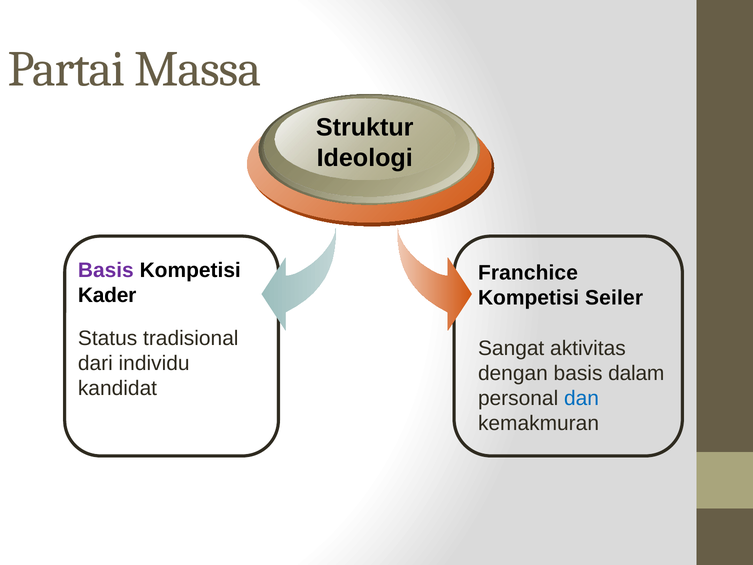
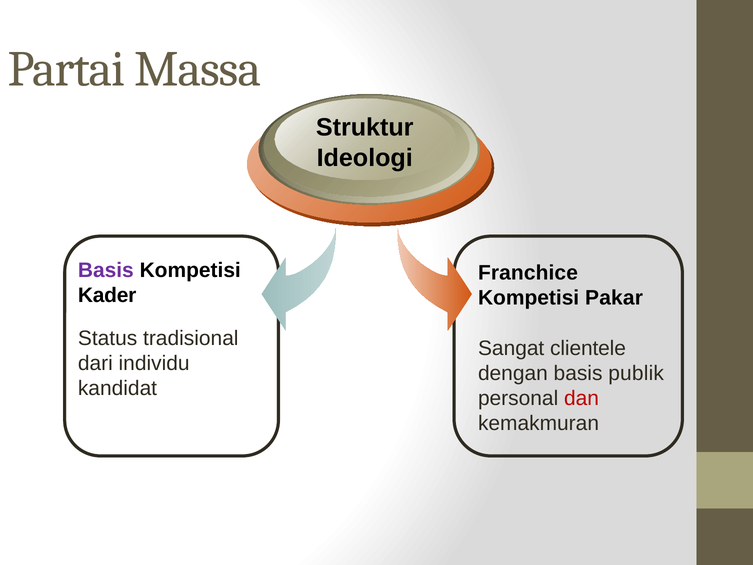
Seiler: Seiler -> Pakar (614, 298)
aktivitas: aktivitas -> clientele (588, 348)
dalam: dalam -> publik (636, 373)
dan colour: blue -> red (582, 398)
